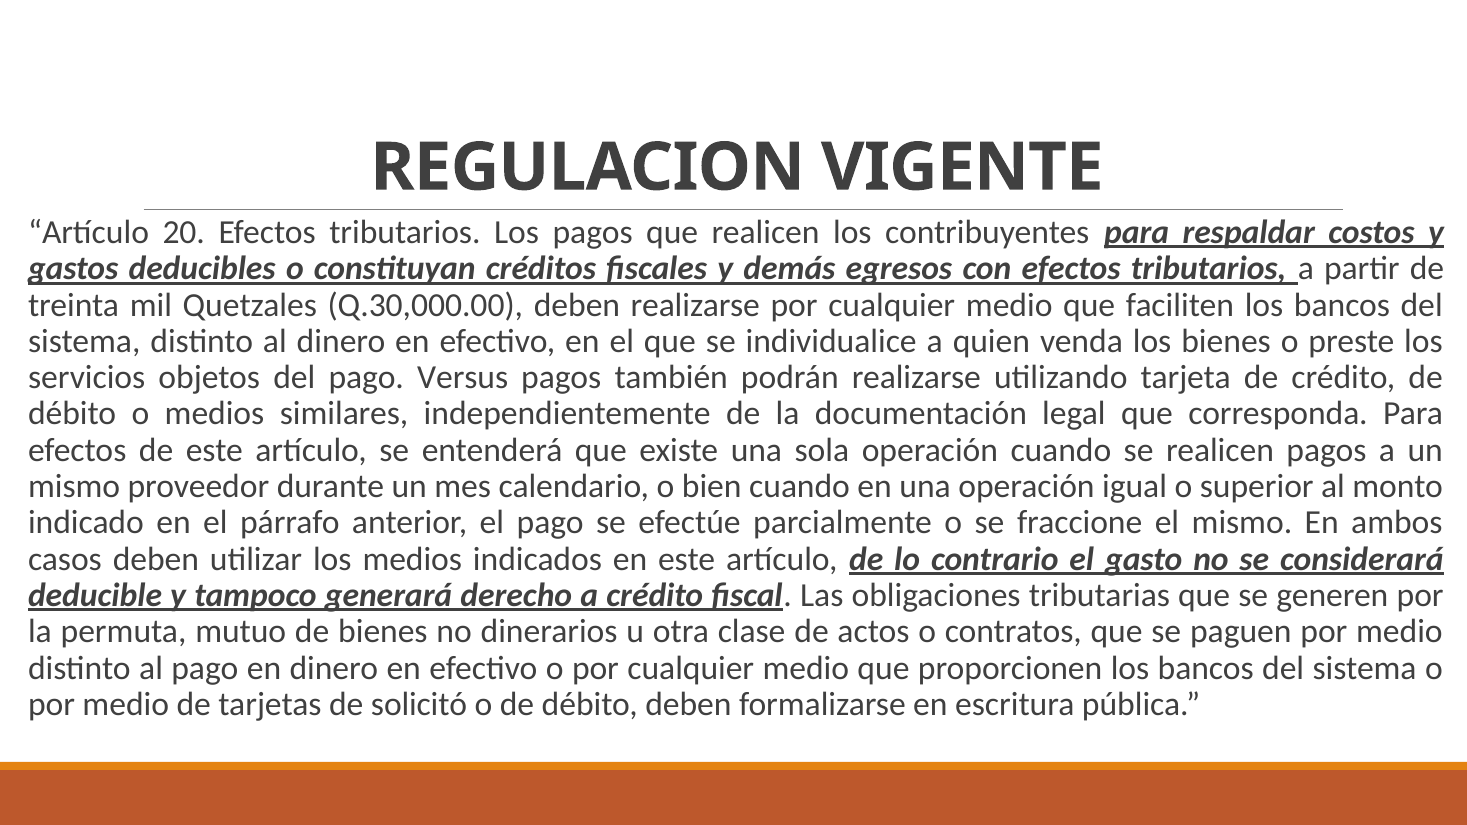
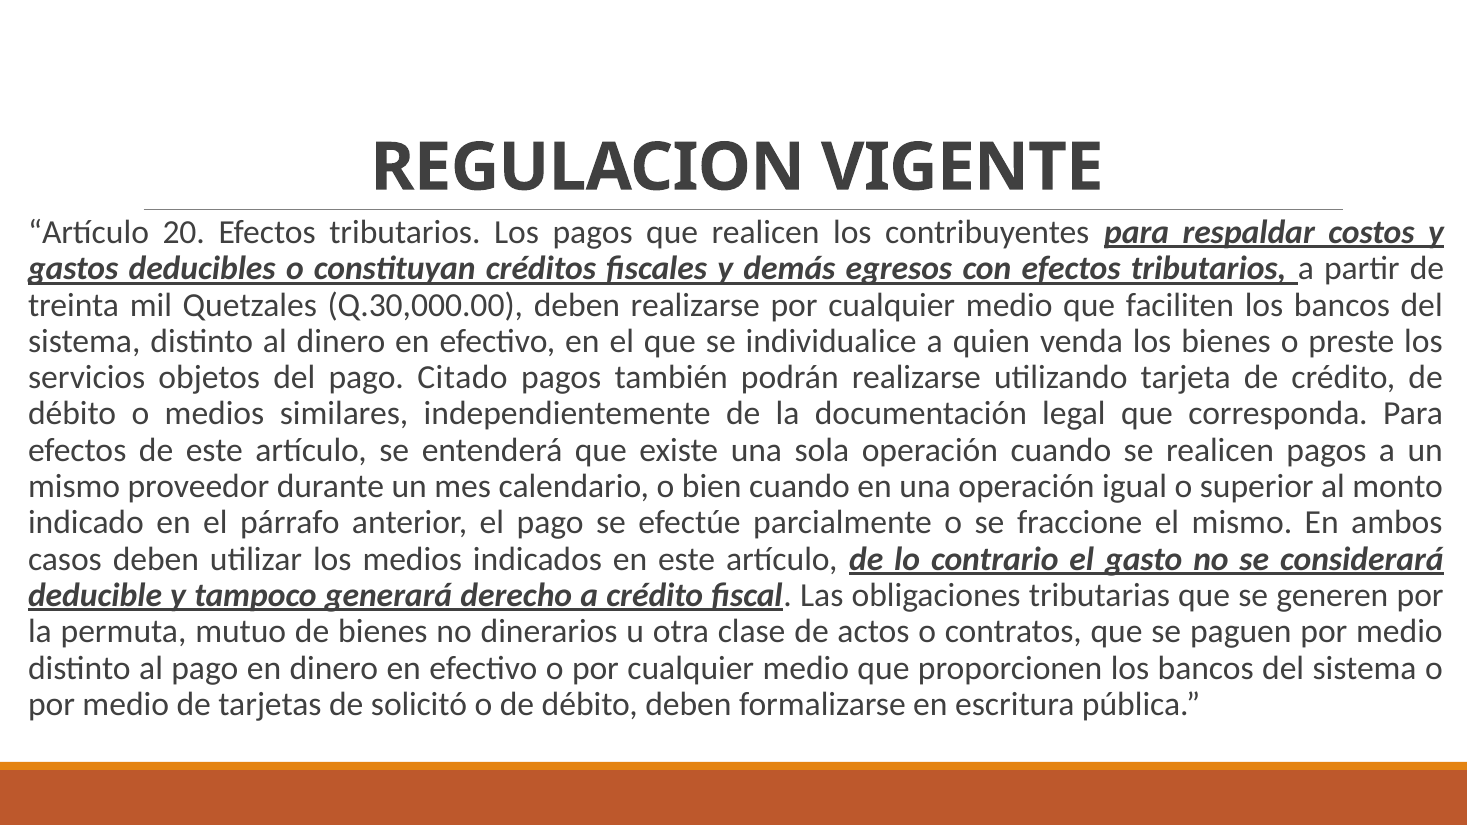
Versus: Versus -> Citado (462, 378)
